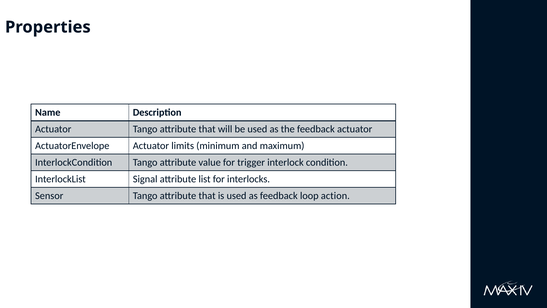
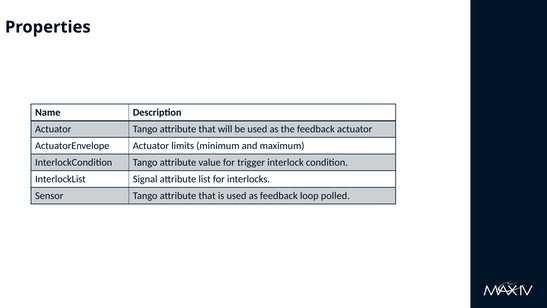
action: action -> polled (335, 196)
